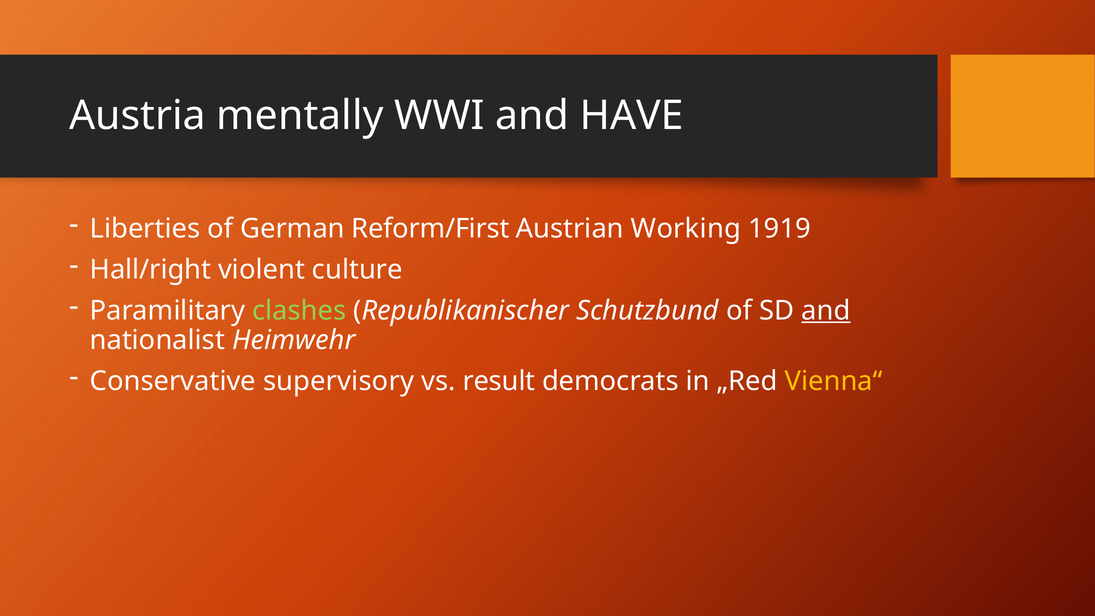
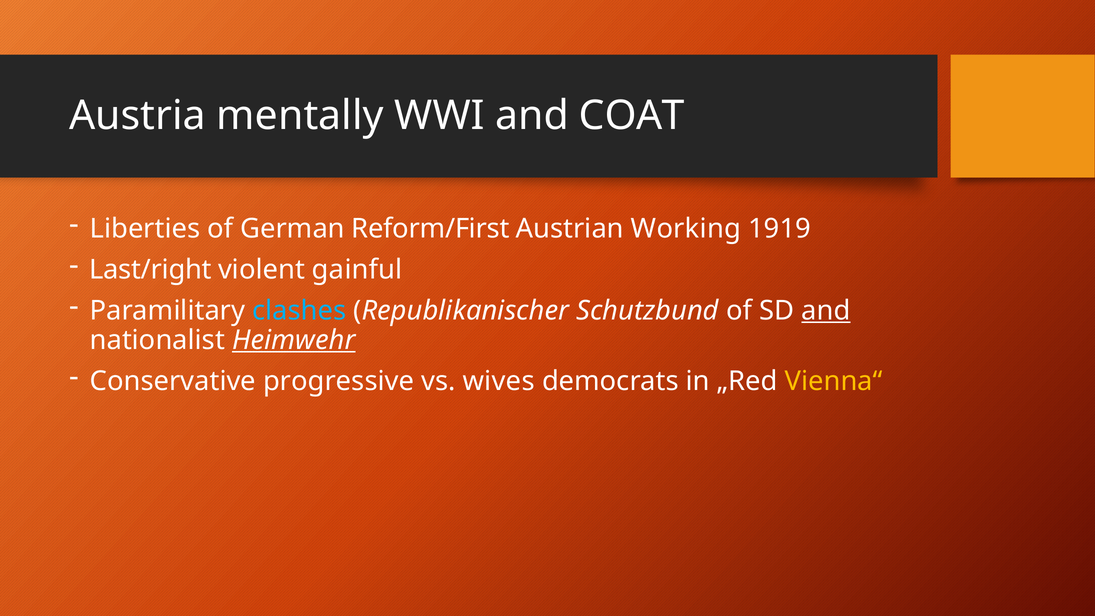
HAVE: HAVE -> COAT (632, 116)
Hall/right: Hall/right -> Last/right (151, 270)
culture: culture -> gainful (357, 270)
clashes colour: light green -> light blue (299, 311)
Heimwehr underline: none -> present (294, 340)
supervisory: supervisory -> progressive (339, 381)
result: result -> wives (499, 381)
